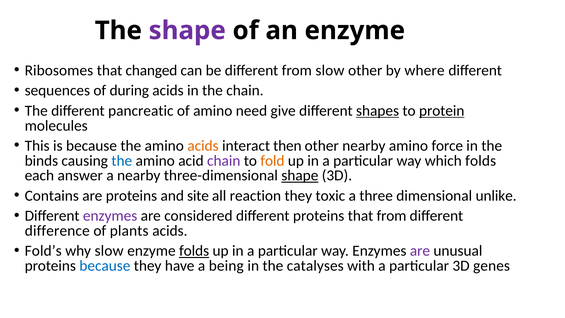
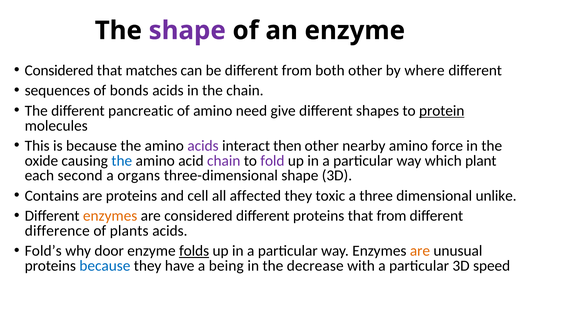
Ribosomes: Ribosomes -> Considered (59, 70)
changed: changed -> matches (151, 70)
from slow: slow -> both (330, 70)
during: during -> bonds (129, 91)
shapes underline: present -> none (378, 111)
acids colour: orange -> purple (203, 146)
binds: binds -> oxide (41, 161)
fold colour: orange -> purple (272, 161)
which folds: folds -> plant (481, 161)
answer: answer -> second (80, 175)
a nearby: nearby -> organs (139, 175)
shape underline: present -> none (300, 175)
site: site -> cell (198, 196)
reaction: reaction -> affected (255, 196)
enzymes colour: purple -> orange (110, 216)
why slow: slow -> door (109, 251)
are colour: purple -> orange (420, 251)
catalyses: catalyses -> decrease (315, 266)
genes: genes -> speed (492, 266)
